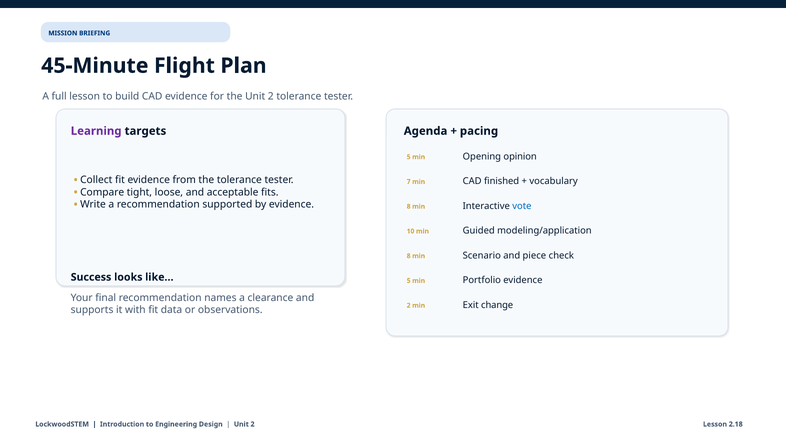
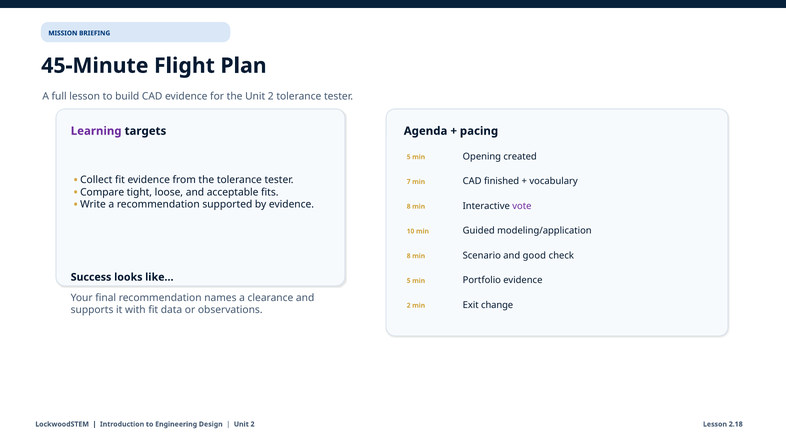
opinion: opinion -> created (520, 157)
vote colour: blue -> purple (522, 206)
piece: piece -> good (534, 256)
